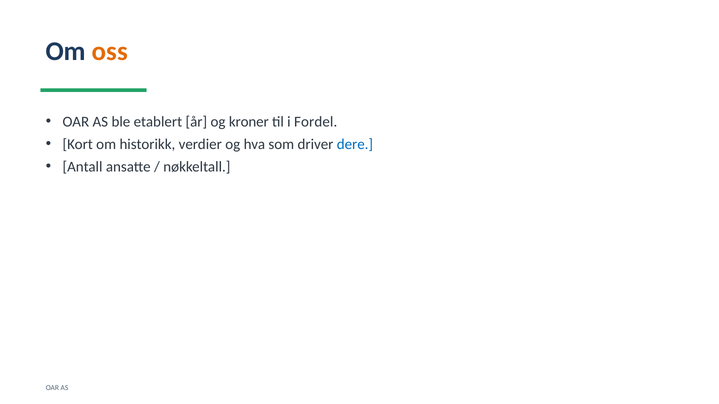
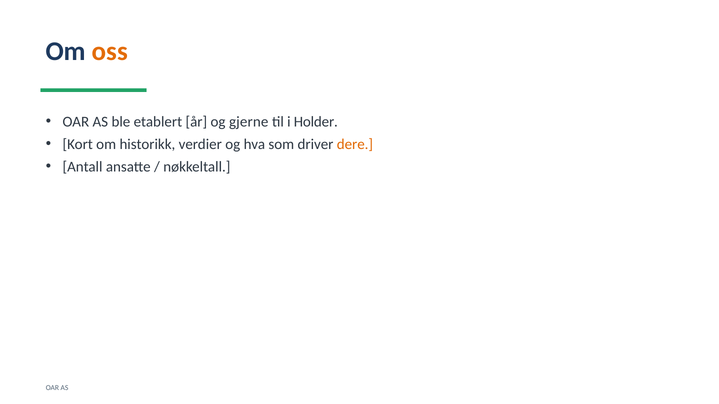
kroner: kroner -> gjerne (249, 122)
Fordel: Fordel -> Holder (316, 122)
dere colour: blue -> orange (355, 144)
